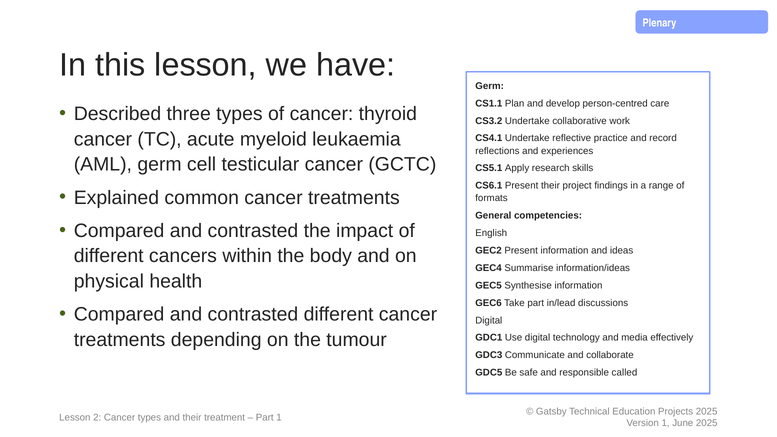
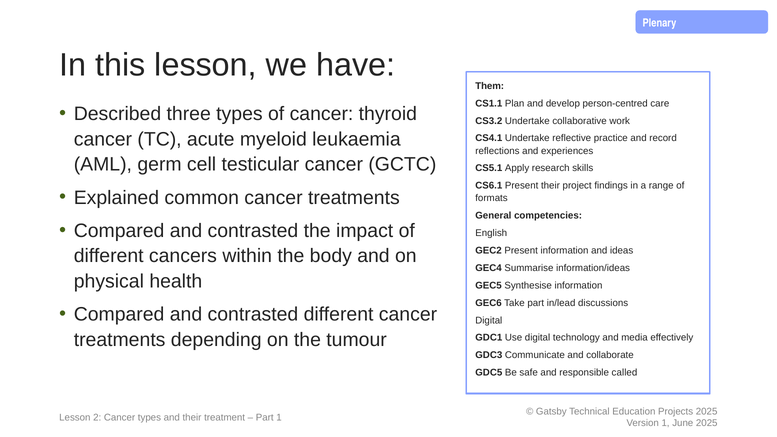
Germ: Germ -> Them (490, 86)
